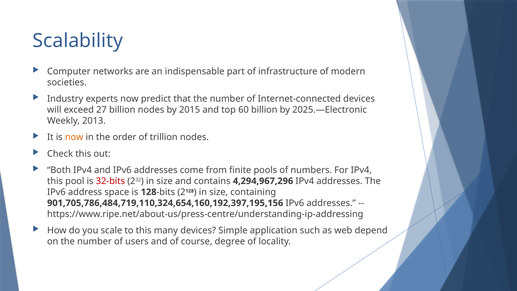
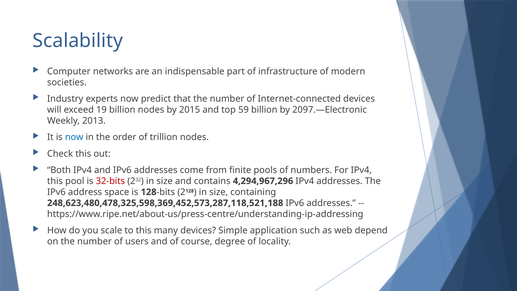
27: 27 -> 19 (101, 110)
60: 60 -> 59 (244, 110)
2025.—Electronic: 2025.—Electronic -> 2097.—Electronic (330, 110)
now colour: orange -> blue (74, 137)
901,705,786,484,719,110,324,654,160,192,397,195,156: 901,705,786,484,719,110,324,654,160,192,397,195,156 -> 248,623,480,478,325,598,369,452,573,287,118,521,188 (165, 203)
